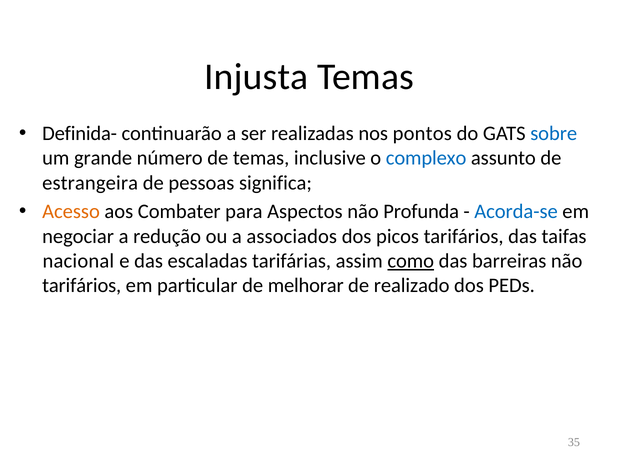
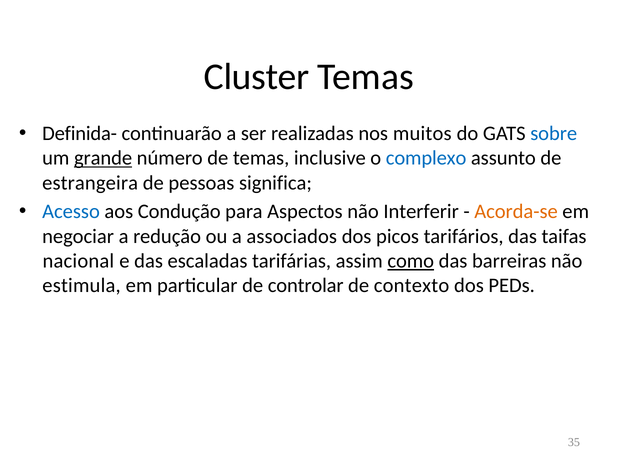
Injusta: Injusta -> Cluster (257, 77)
pontos: pontos -> muitos (422, 133)
grande underline: none -> present (103, 158)
Acesso colour: orange -> blue (71, 211)
Combater: Combater -> Condução (179, 211)
Profunda: Profunda -> Interferir (421, 211)
Acorda-se colour: blue -> orange (516, 211)
tarifários: tarifários -> estimula (82, 285)
melhorar: melhorar -> controlar (306, 285)
realizado: realizado -> contexto (412, 285)
